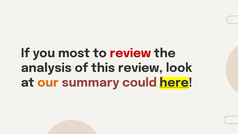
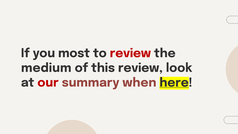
analysis: analysis -> medium (46, 68)
our colour: orange -> red (48, 82)
could: could -> when (139, 82)
